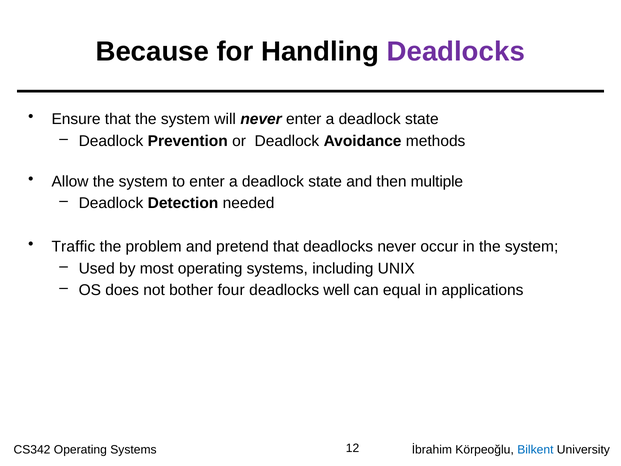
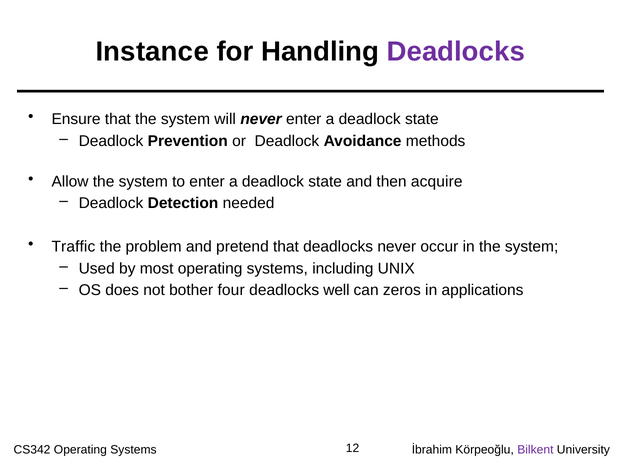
Because: Because -> Instance (152, 51)
multiple: multiple -> acquire (437, 181)
equal: equal -> zeros (402, 290)
Bilkent colour: blue -> purple (535, 449)
